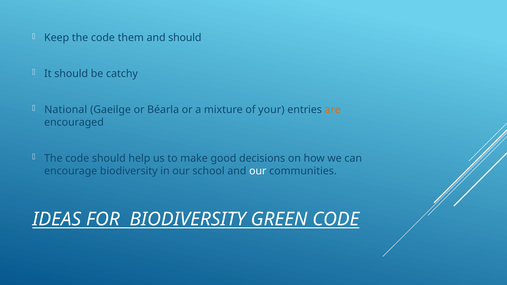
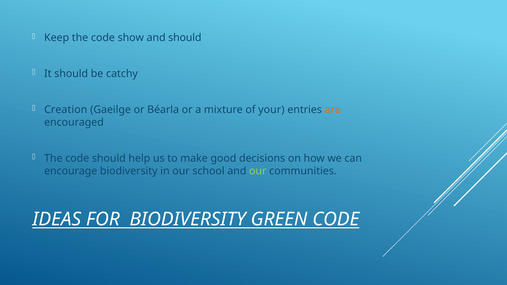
them: them -> show (131, 38)
National: National -> Creation (66, 110)
our colour: white -> light green (258, 171)
